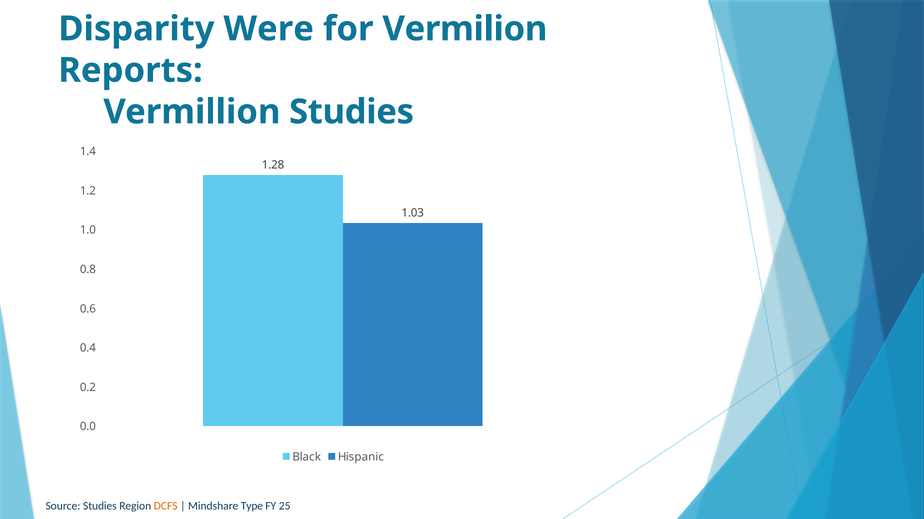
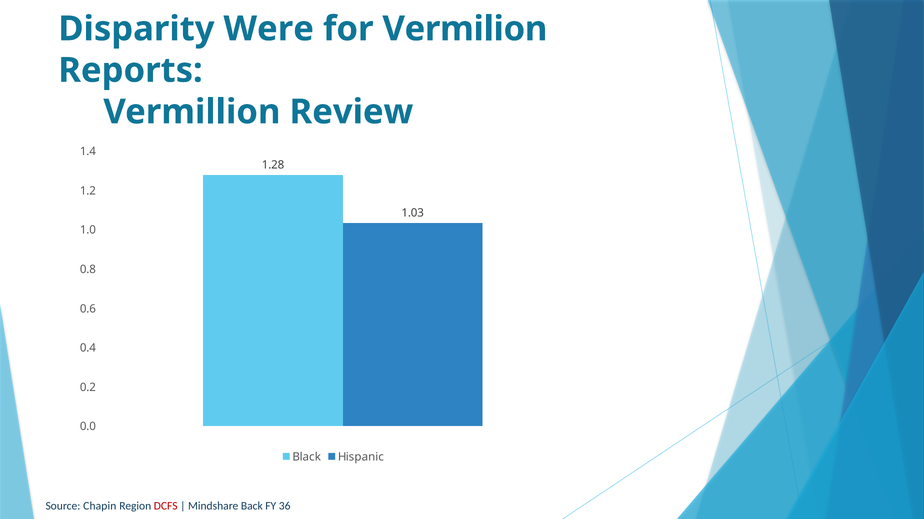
Vermillion Studies: Studies -> Review (351, 112)
Source Studies: Studies -> Chapin (100, 507)
DCFS colour: orange -> red (166, 507)
Type: Type -> Back (252, 507)
25: 25 -> 36 (285, 507)
